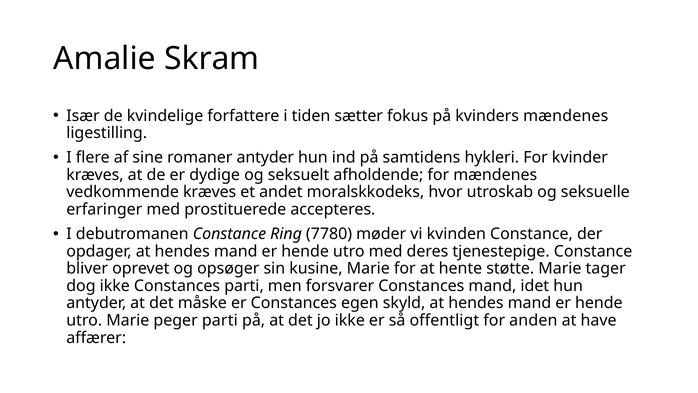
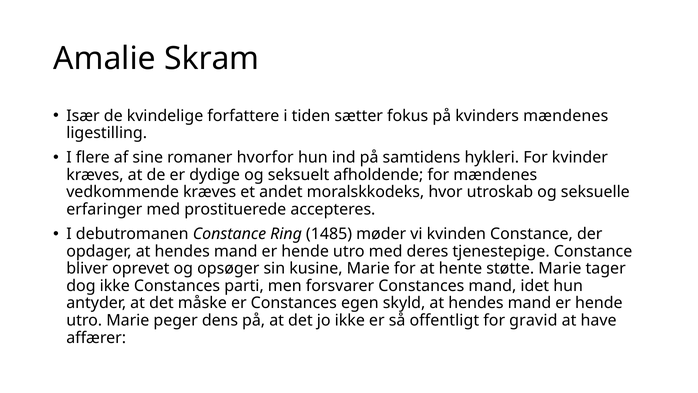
romaner antyder: antyder -> hvorfor (265, 157)
7780: 7780 -> 1485 (329, 234)
peger parti: parti -> dens (220, 320)
anden: anden -> gravid (533, 320)
